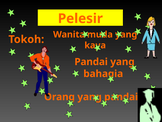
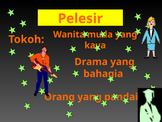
Pandai: Pandai -> Drama (91, 62)
